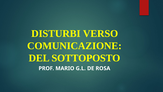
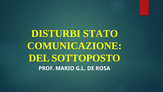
VERSO: VERSO -> STATO (101, 33)
